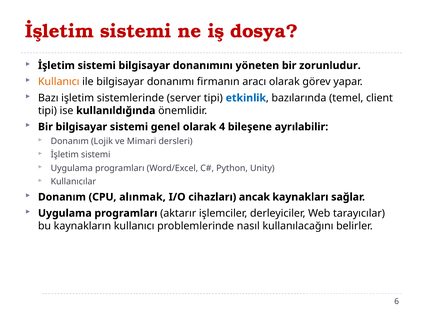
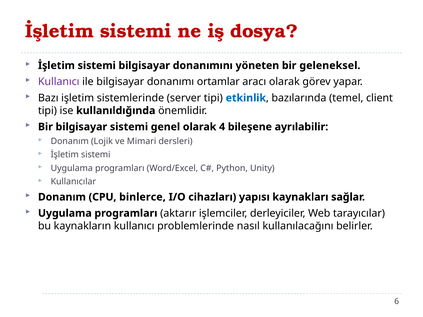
zorunludur: zorunludur -> geleneksel (330, 66)
Kullanıcı colour: orange -> purple (59, 82)
firmanın: firmanın -> ortamlar (218, 82)
alınmak: alınmak -> binlerce (142, 197)
ancak: ancak -> yapısı (254, 197)
